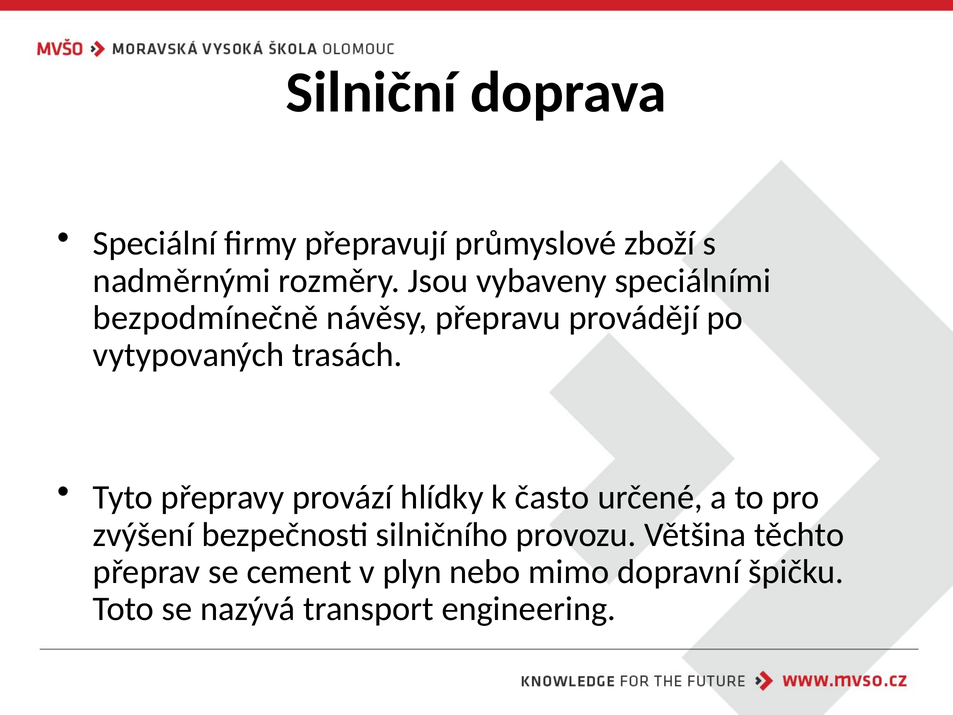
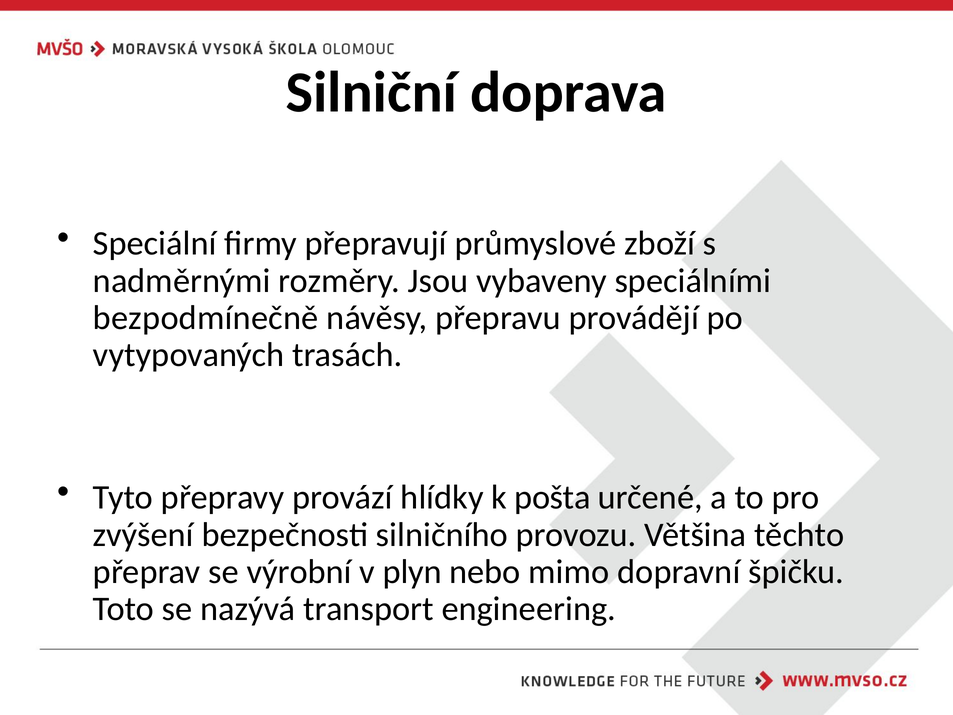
často: často -> pošta (552, 497)
cement: cement -> výrobní (299, 572)
